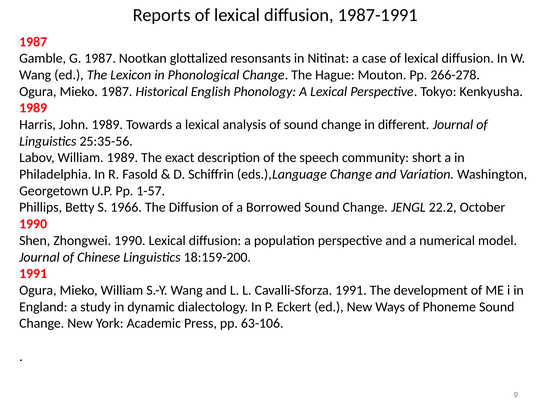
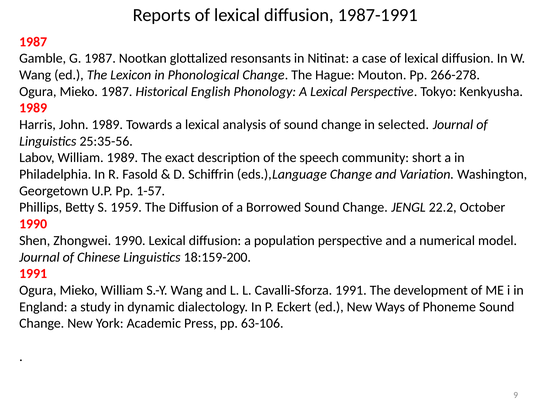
different: different -> selected (403, 124)
1966: 1966 -> 1959 (126, 207)
